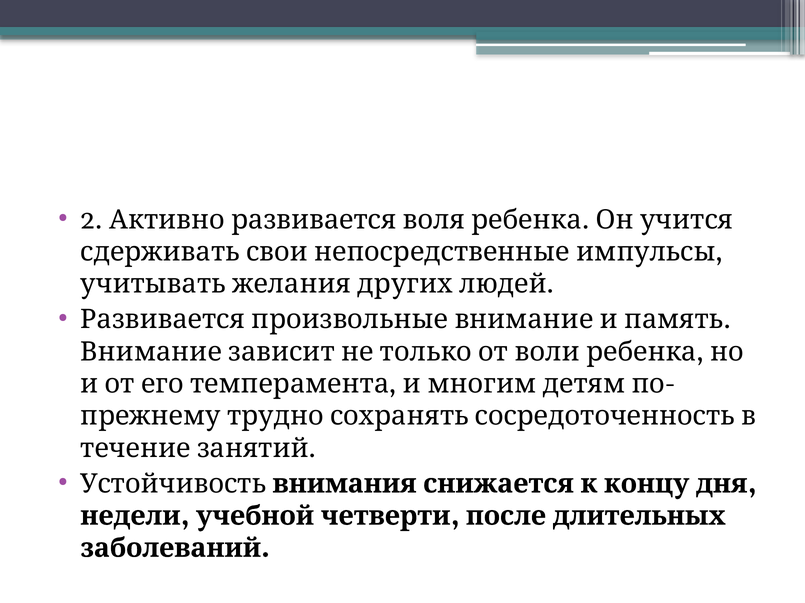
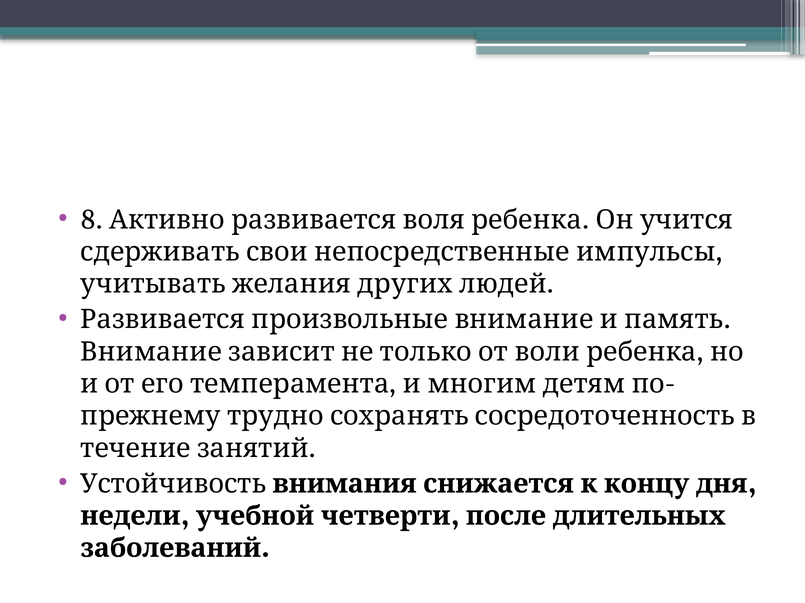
2: 2 -> 8 (92, 220)
